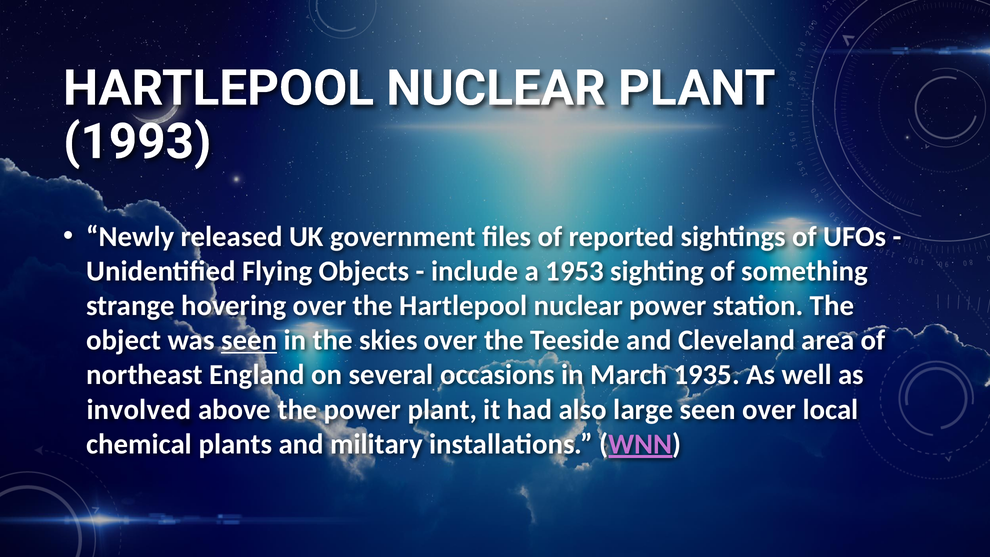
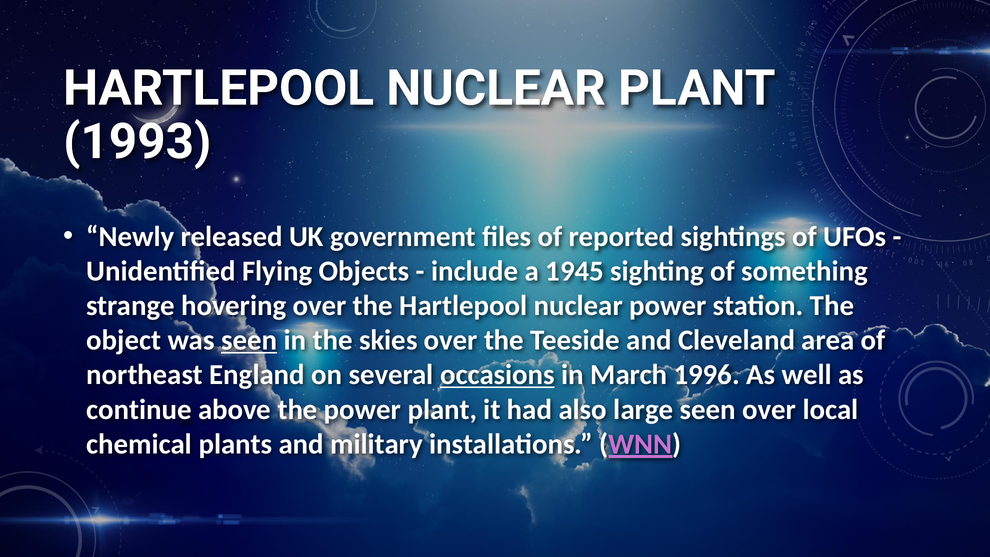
1953: 1953 -> 1945 (575, 271)
occasions underline: none -> present (497, 375)
1935: 1935 -> 1996 (707, 375)
involved: involved -> continue (139, 409)
